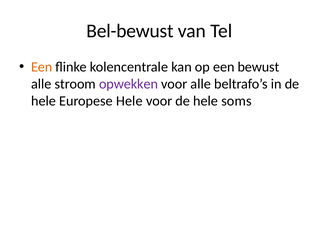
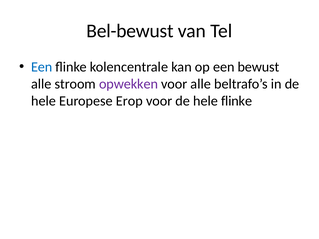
Een colour: orange -> blue (42, 67)
Europese Hele: Hele -> Erop (129, 101)
hele soms: soms -> flinke (237, 101)
